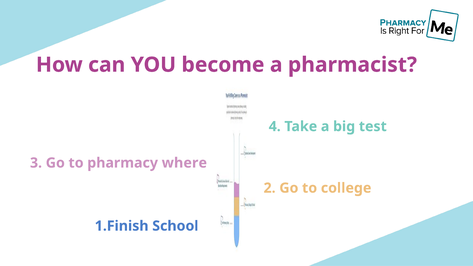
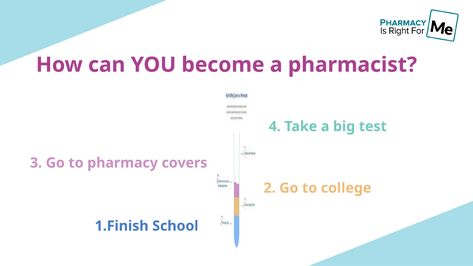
where: where -> covers (184, 163)
